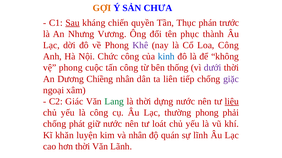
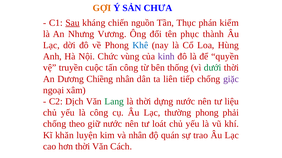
quyền: quyền -> nguồn (143, 23)
trước: trước -> kiểm (229, 23)
Khê colour: purple -> blue (140, 45)
Loa Công: Công -> Hùng (228, 45)
Chức công: công -> vùng (130, 57)
kinh colour: blue -> purple (166, 57)
không: không -> quyền (225, 57)
vệ phong: phong -> truyền (71, 68)
dưới colour: purple -> green (213, 68)
Giác: Giác -> Dịch (74, 102)
liệu underline: present -> none (232, 102)
phát: phát -> theo (77, 124)
lĩnh: lĩnh -> trao (201, 136)
Lãnh: Lãnh -> Cách (121, 147)
